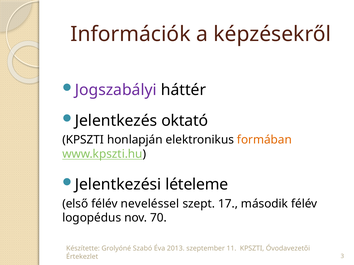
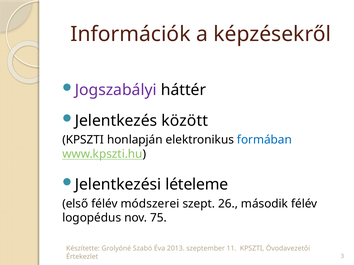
oktató: oktató -> között (185, 121)
formában colour: orange -> blue (264, 140)
neveléssel: neveléssel -> módszerei (150, 204)
17: 17 -> 26 (228, 204)
70: 70 -> 75 (159, 218)
